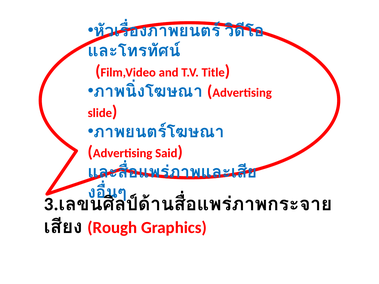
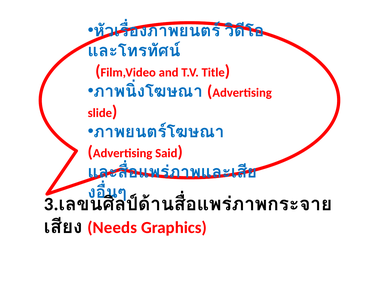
Rough: Rough -> Needs (112, 228)
